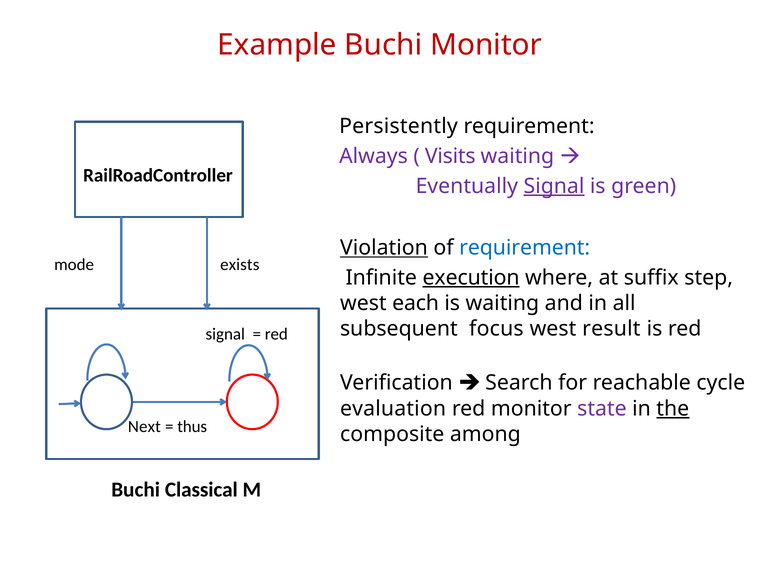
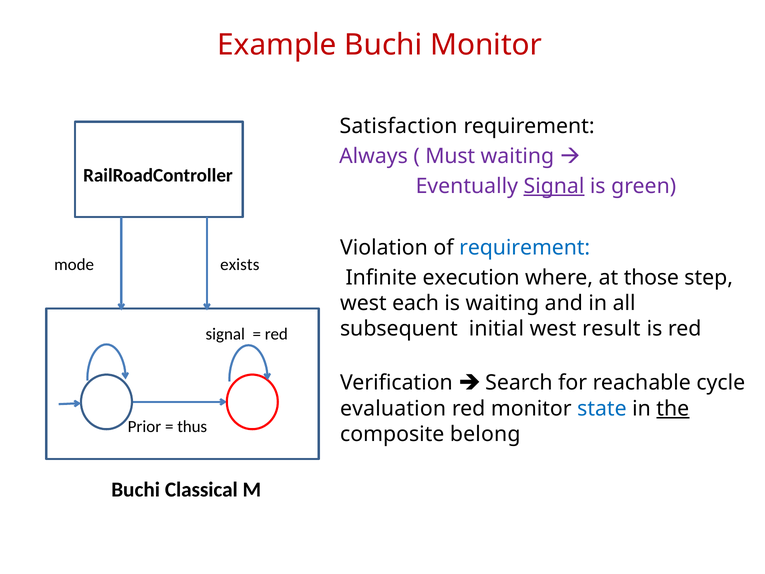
Persistently: Persistently -> Satisfaction (398, 126)
Visits: Visits -> Must (450, 156)
Violation underline: present -> none (384, 248)
execution underline: present -> none (471, 278)
suffix: suffix -> those (651, 278)
focus: focus -> initial (496, 329)
state colour: purple -> blue (602, 408)
Next: Next -> Prior (144, 427)
among: among -> belong (485, 434)
